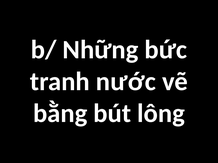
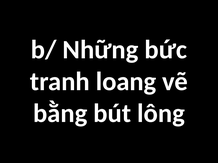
nước: nước -> loang (126, 82)
